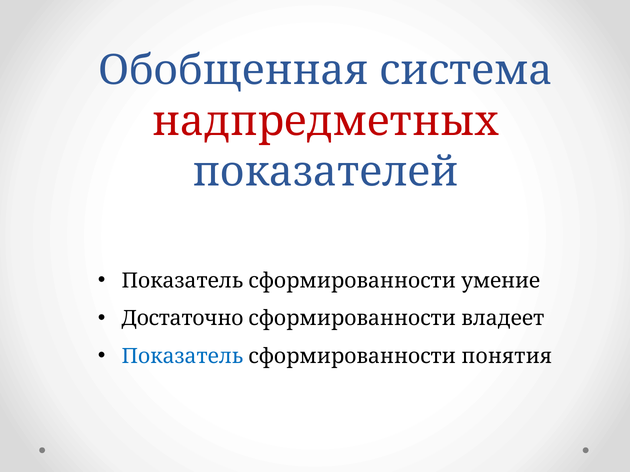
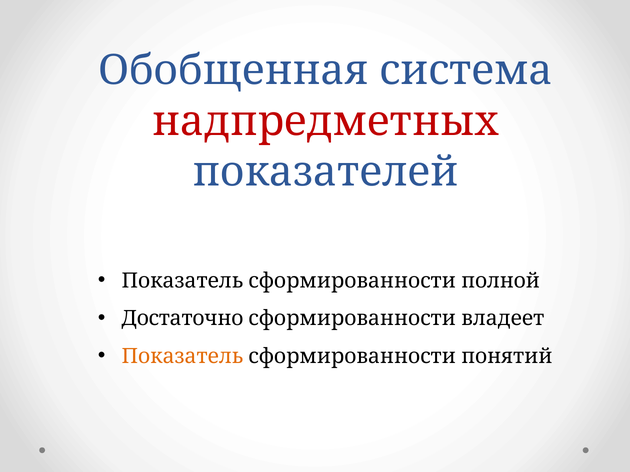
умение: умение -> полной (501, 281)
Показатель colour: blue -> orange (182, 356)
понятия: понятия -> понятий (507, 356)
